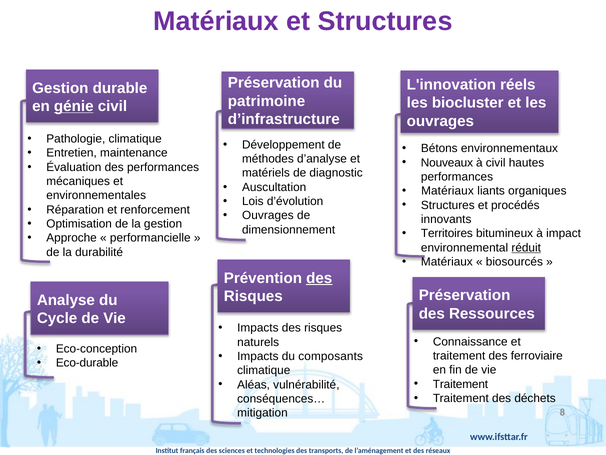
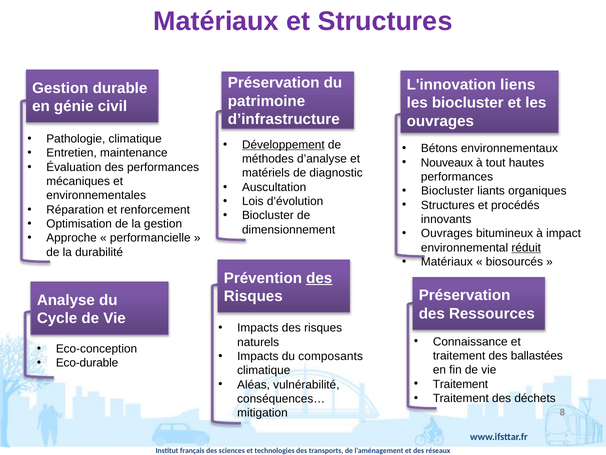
réels: réels -> liens (518, 85)
génie underline: present -> none (74, 106)
Développement underline: none -> present (283, 145)
à civil: civil -> tout (496, 162)
Matériaux: Matériaux -> Biocluster (447, 191)
Ouvrages: Ouvrages -> Biocluster (268, 215)
Territoires: Territoires -> Ouvrages (447, 233)
ferroviaire: ferroviaire -> ballastées (537, 355)
